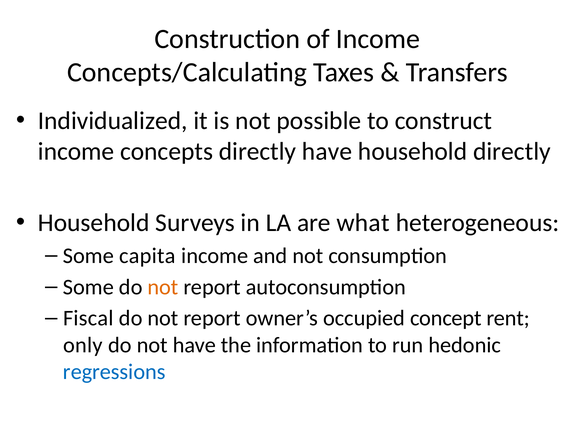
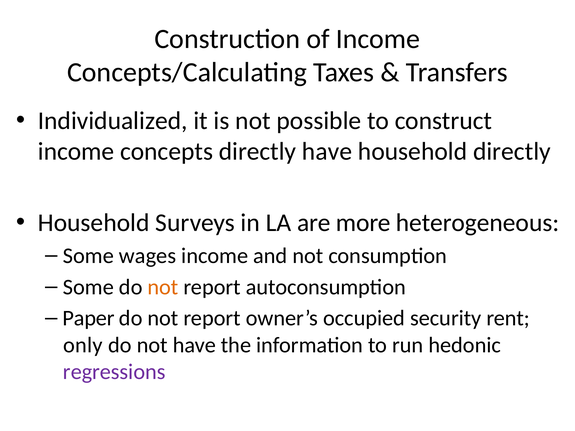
what: what -> more (363, 223)
capita: capita -> wages (148, 256)
Fiscal: Fiscal -> Paper (89, 318)
concept: concept -> security (446, 318)
regressions colour: blue -> purple (114, 372)
